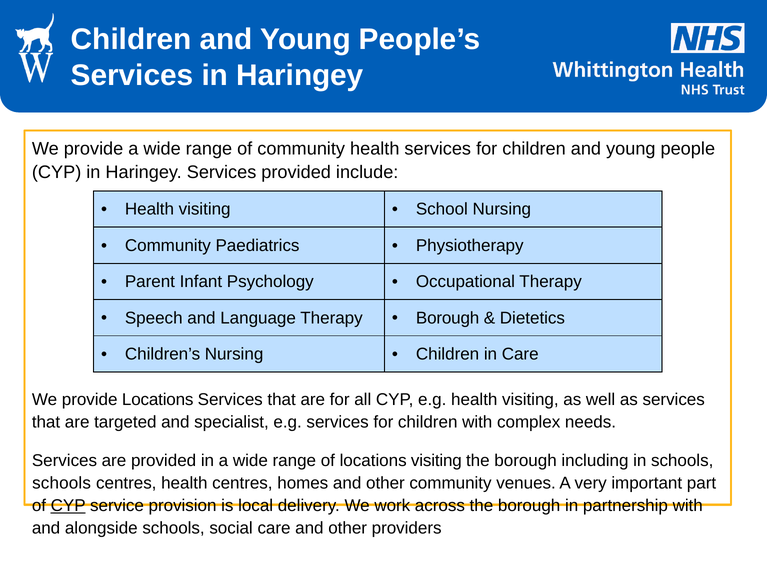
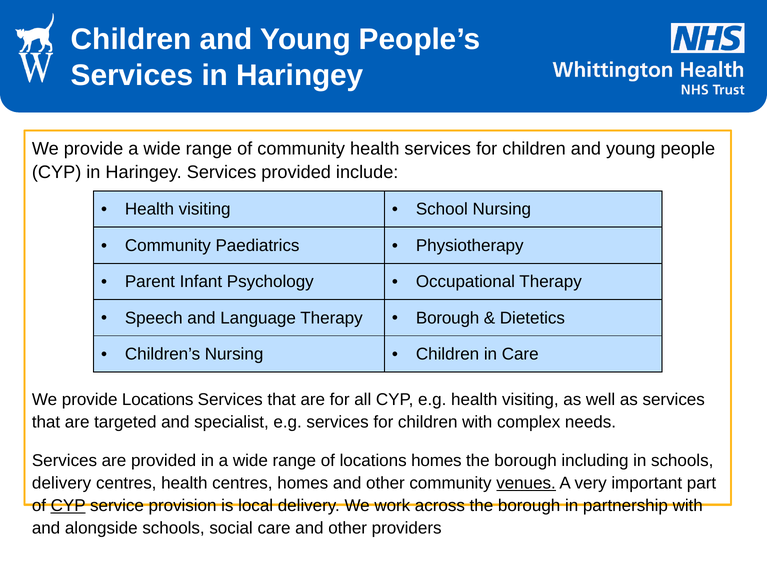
locations visiting: visiting -> homes (436, 461)
schools: schools -> delivery (62, 483)
venues underline: none -> present (526, 483)
